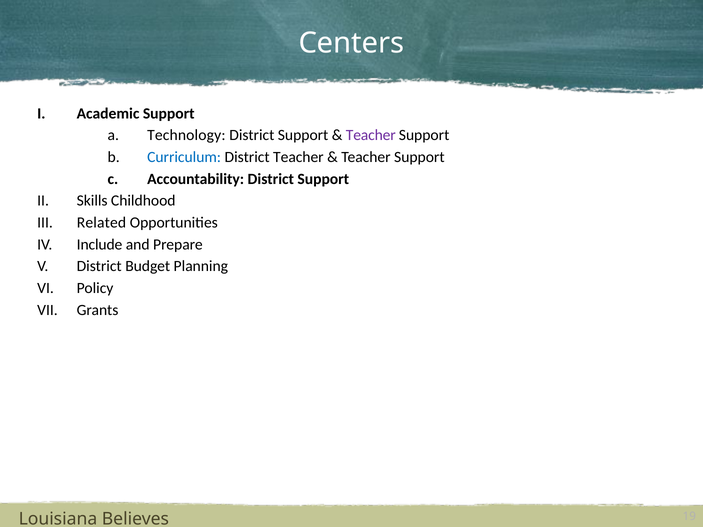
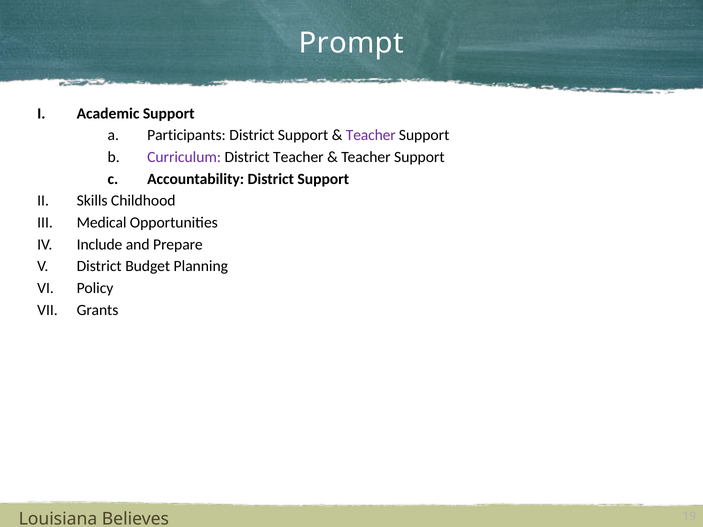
Centers: Centers -> Prompt (351, 43)
Technology: Technology -> Participants (186, 135)
Curriculum colour: blue -> purple (184, 157)
Related: Related -> Medical (102, 223)
